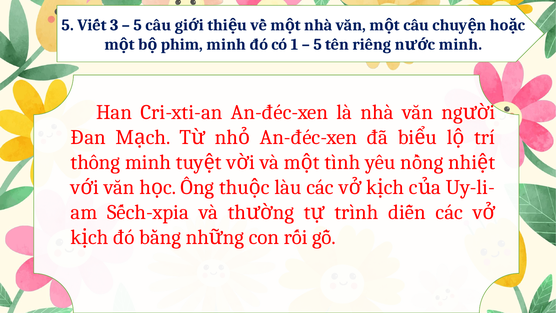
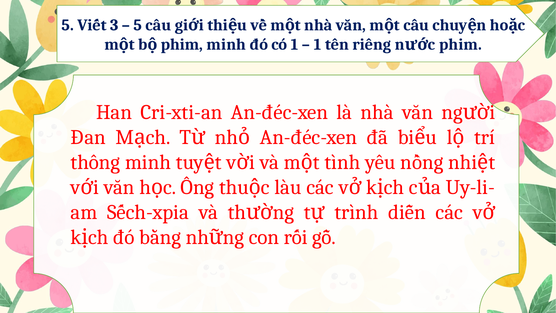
5: 5 -> 1 (317, 44)
minh: minh -> phim (460, 44)
